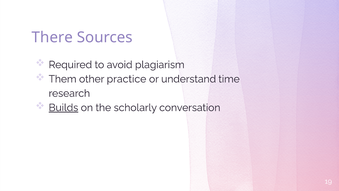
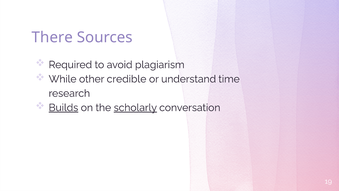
Them: Them -> While (63, 79)
practice: practice -> credible (127, 79)
scholarly underline: none -> present (135, 107)
